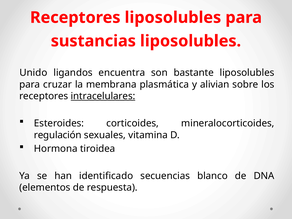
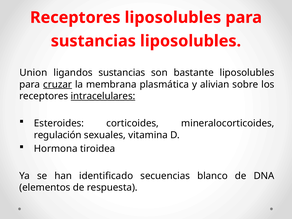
Unido: Unido -> Union (33, 73)
ligandos encuentra: encuentra -> sustancias (122, 73)
cruzar underline: none -> present (58, 84)
